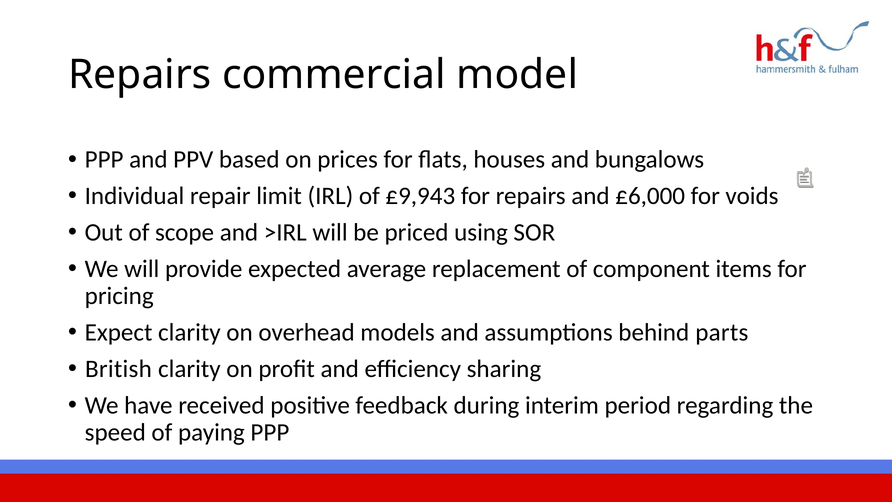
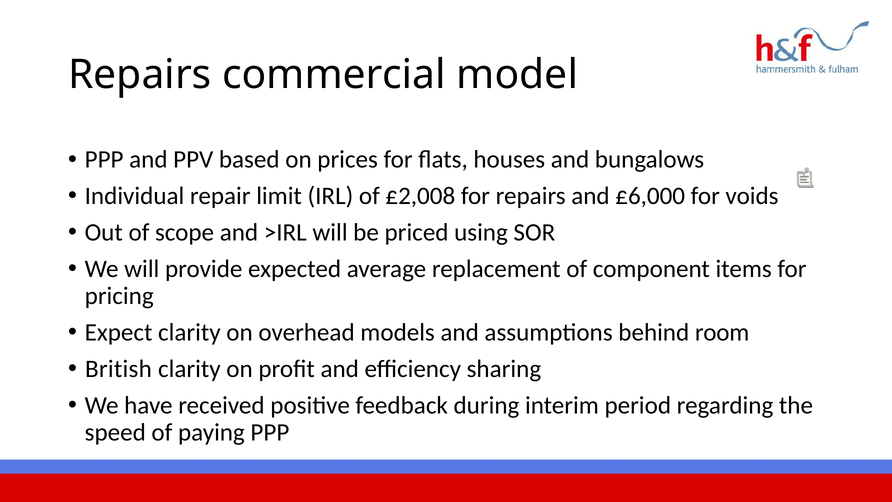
£9,943: £9,943 -> £2,008 (420, 196)
parts: parts -> room (722, 332)
